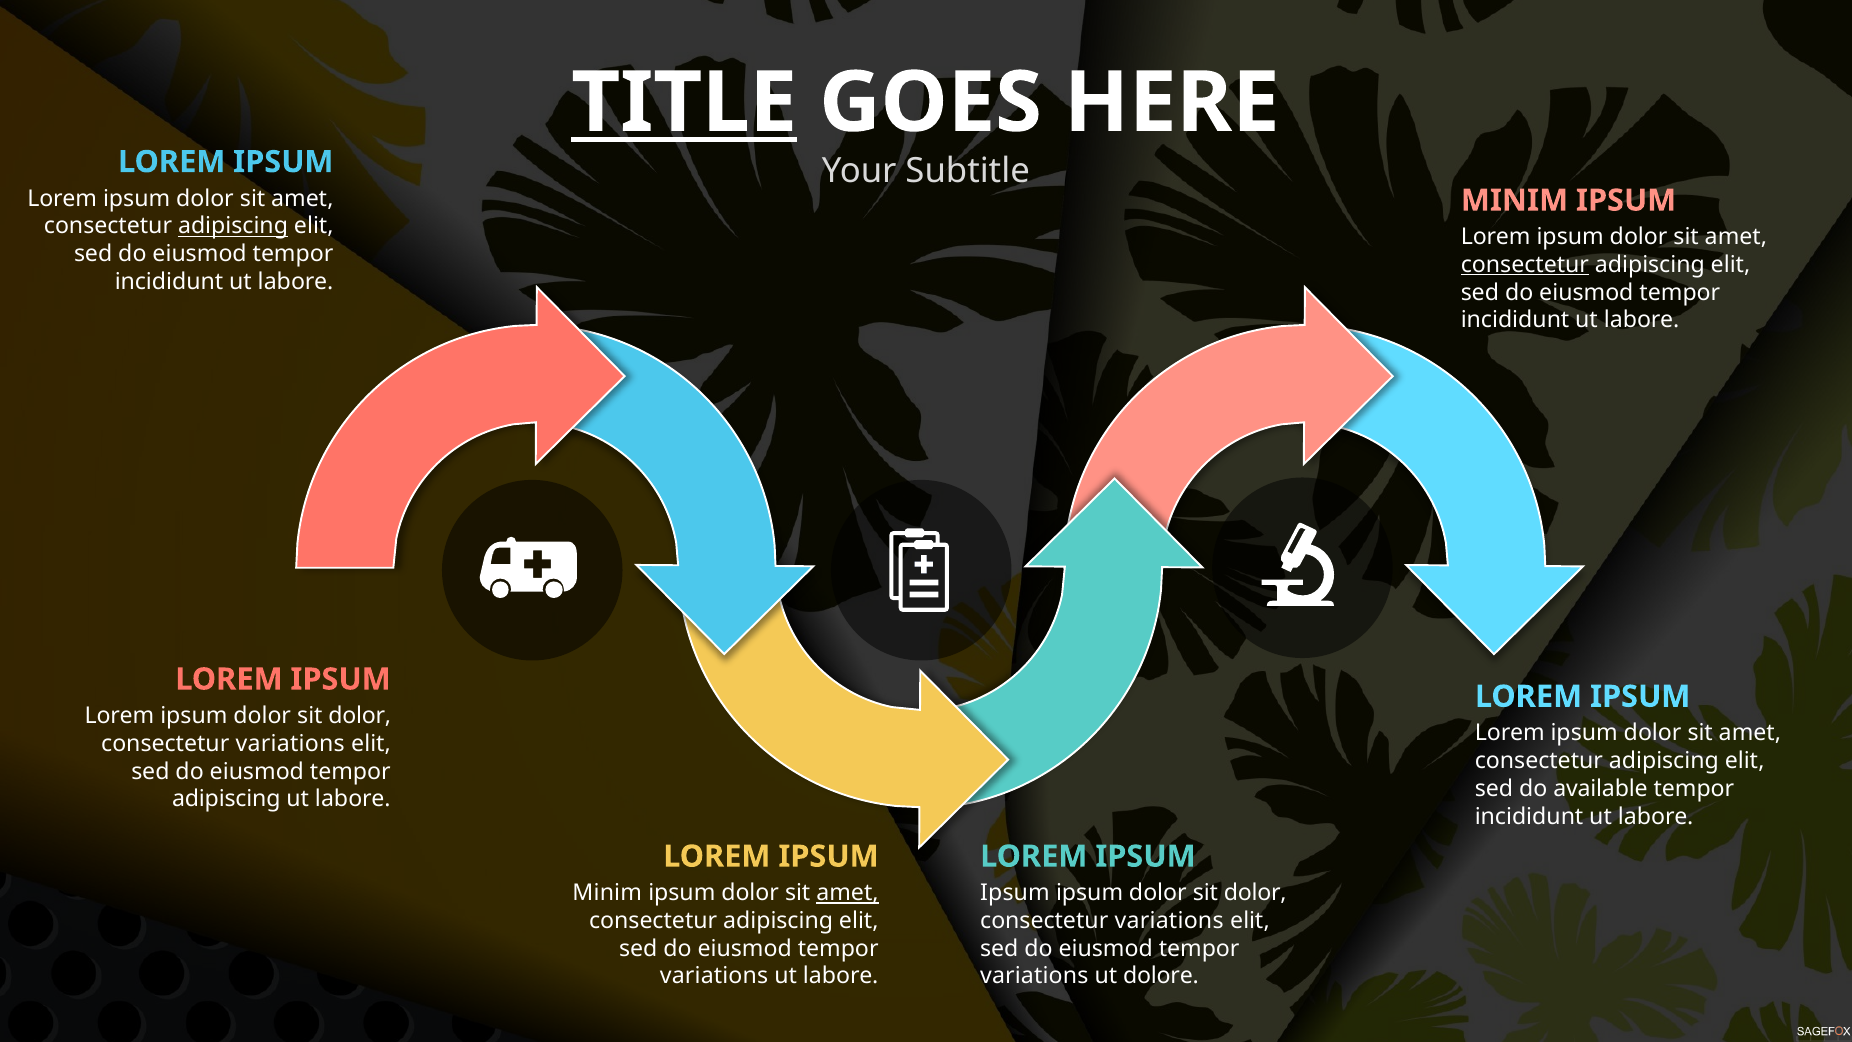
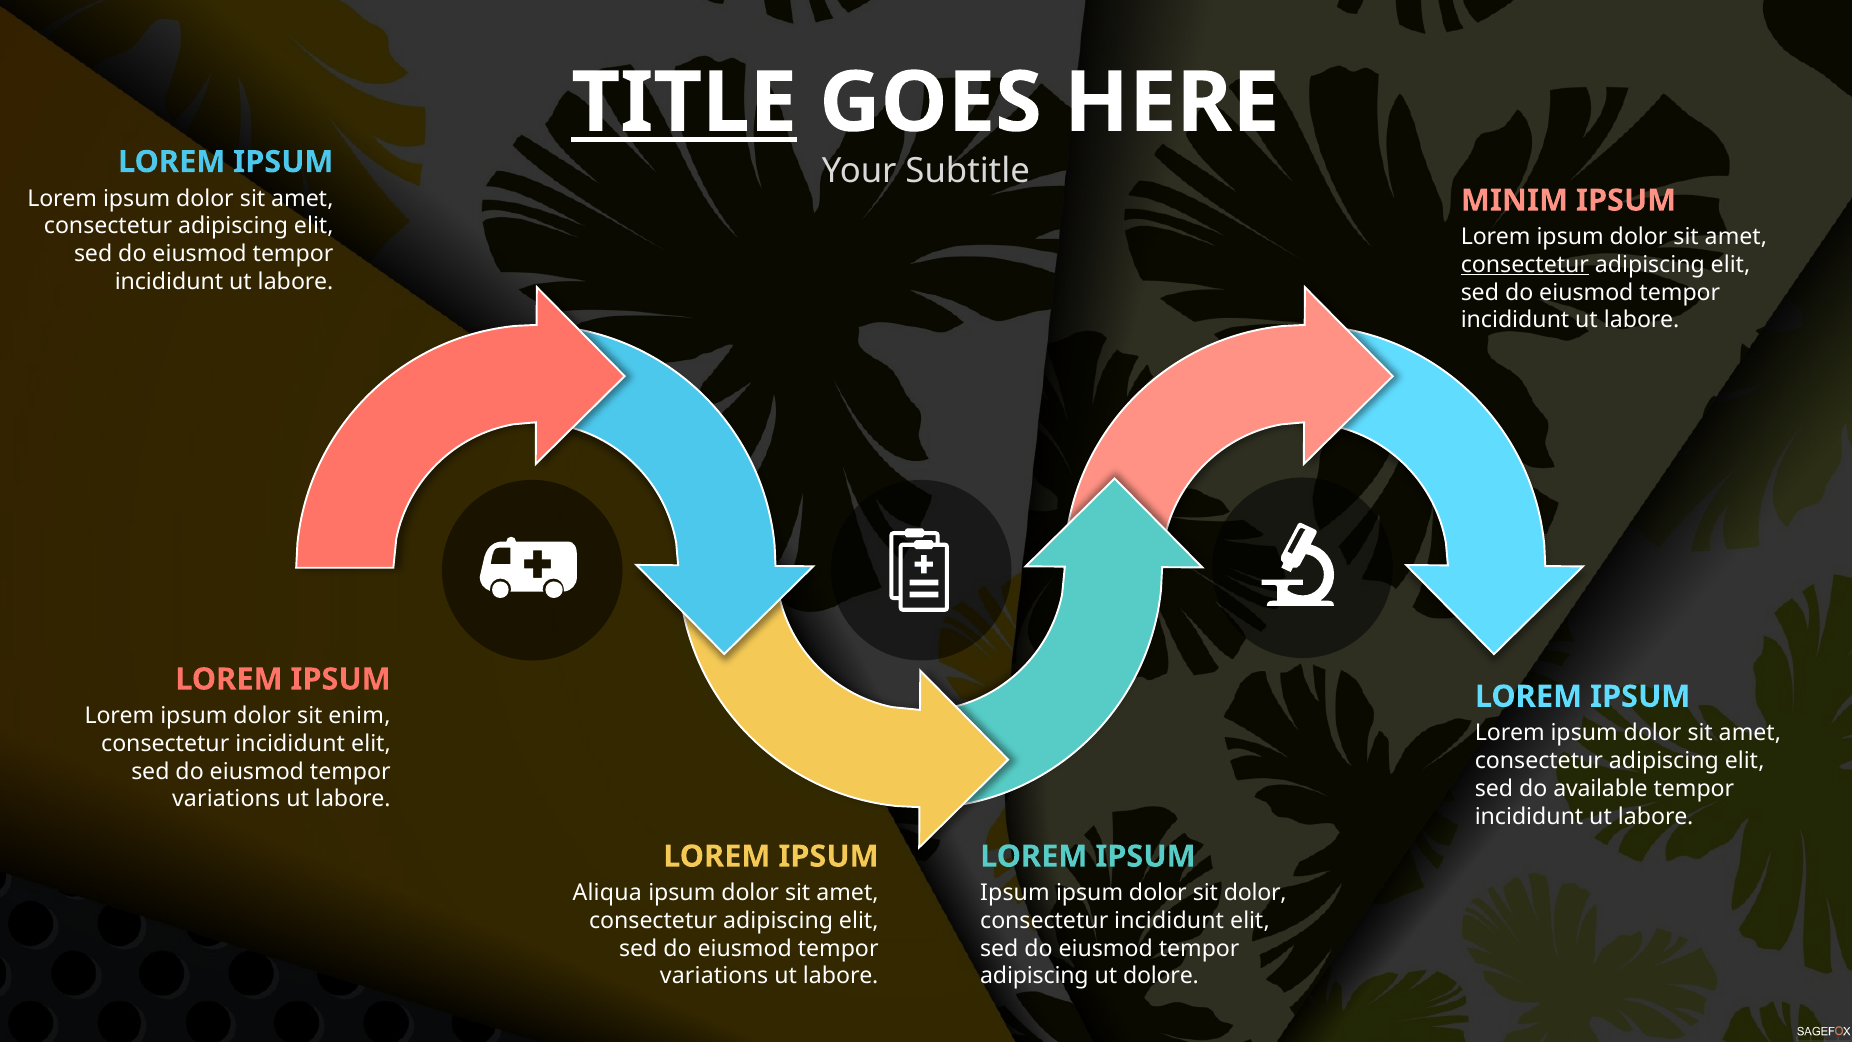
adipiscing underline: present -> none (233, 226)
dolor: dolor -> enim (359, 716)
variations: variations -> incididunt (290, 743)
adipiscing: adipiscing -> variations (226, 799)
Minim: Minim -> Aliqua (607, 893)
amet underline: present -> none (847, 893)
variations: variations -> incididunt (1169, 921)
variations: variations -> adipiscing (1034, 976)
